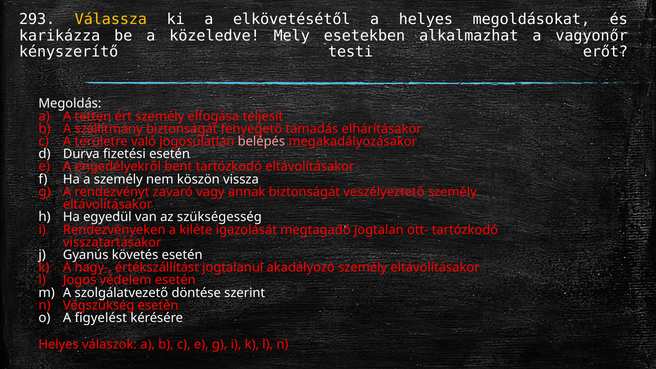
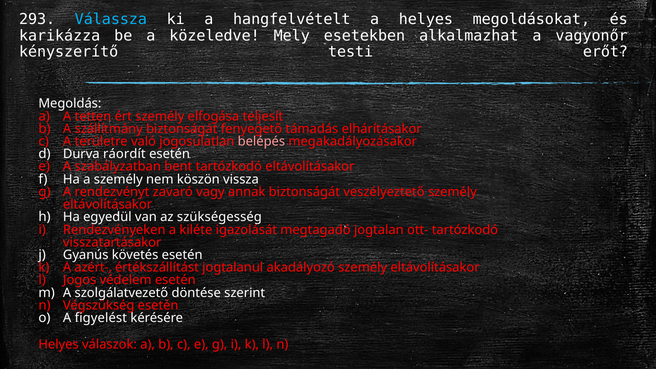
Válassza colour: yellow -> light blue (111, 19)
elkövetésétől: elkövetésétől -> hangfelvételt (292, 19)
fizetési: fizetési -> ráordít (124, 154)
engedélyekről: engedélyekről -> szabályzatban (118, 167)
hagy-: hagy- -> azért- (93, 268)
